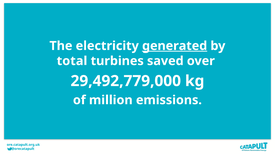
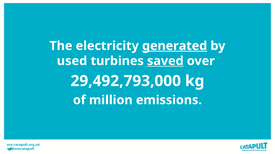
total: total -> used (72, 61)
saved underline: none -> present (165, 61)
29,492,779,000: 29,492,779,000 -> 29,492,793,000 (126, 81)
